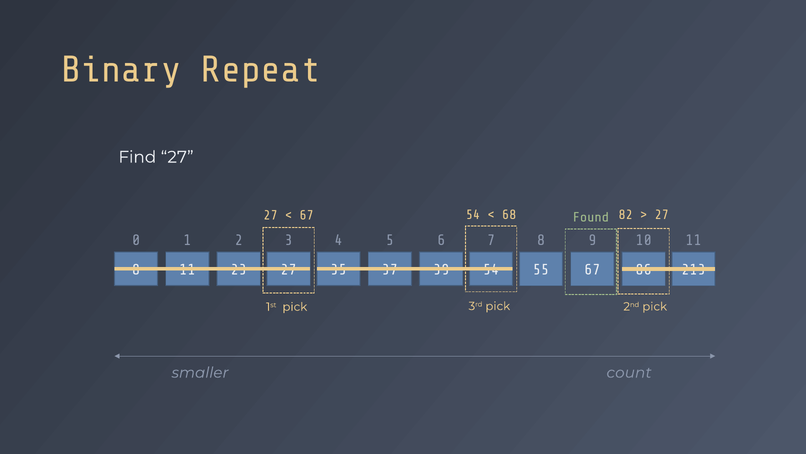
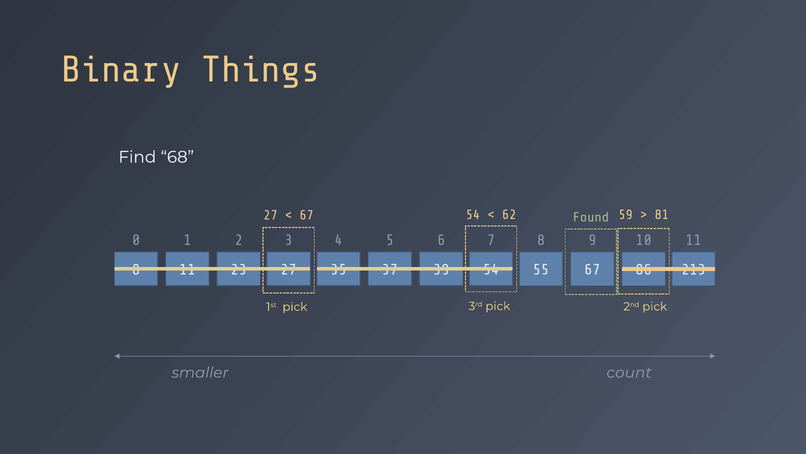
Repeat: Repeat -> Things (261, 69)
Find 27: 27 -> 68 (177, 157)
68: 68 -> 62 (509, 215)
82: 82 -> 59 (626, 215)
27: 27 -> 81 (662, 215)
